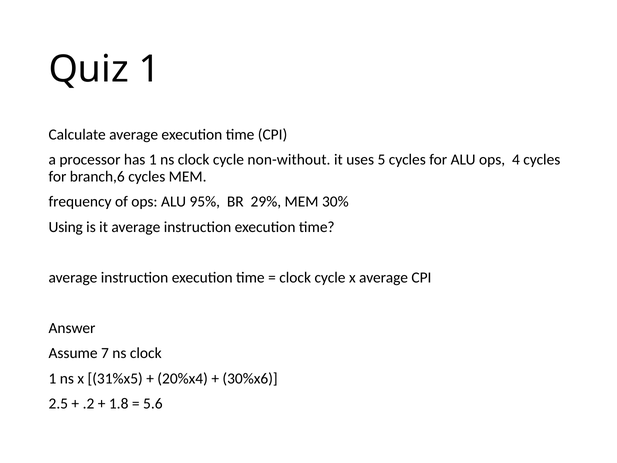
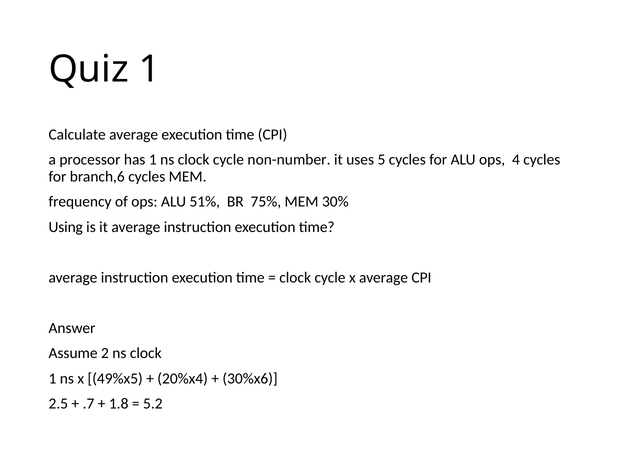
non-without: non-without -> non-number (289, 160)
95%: 95% -> 51% (205, 202)
29%: 29% -> 75% (266, 202)
7: 7 -> 2 (105, 353)
31%x5: 31%x5 -> 49%x5 (115, 378)
.2: .2 -> .7 (89, 404)
5.6: 5.6 -> 5.2 (153, 404)
